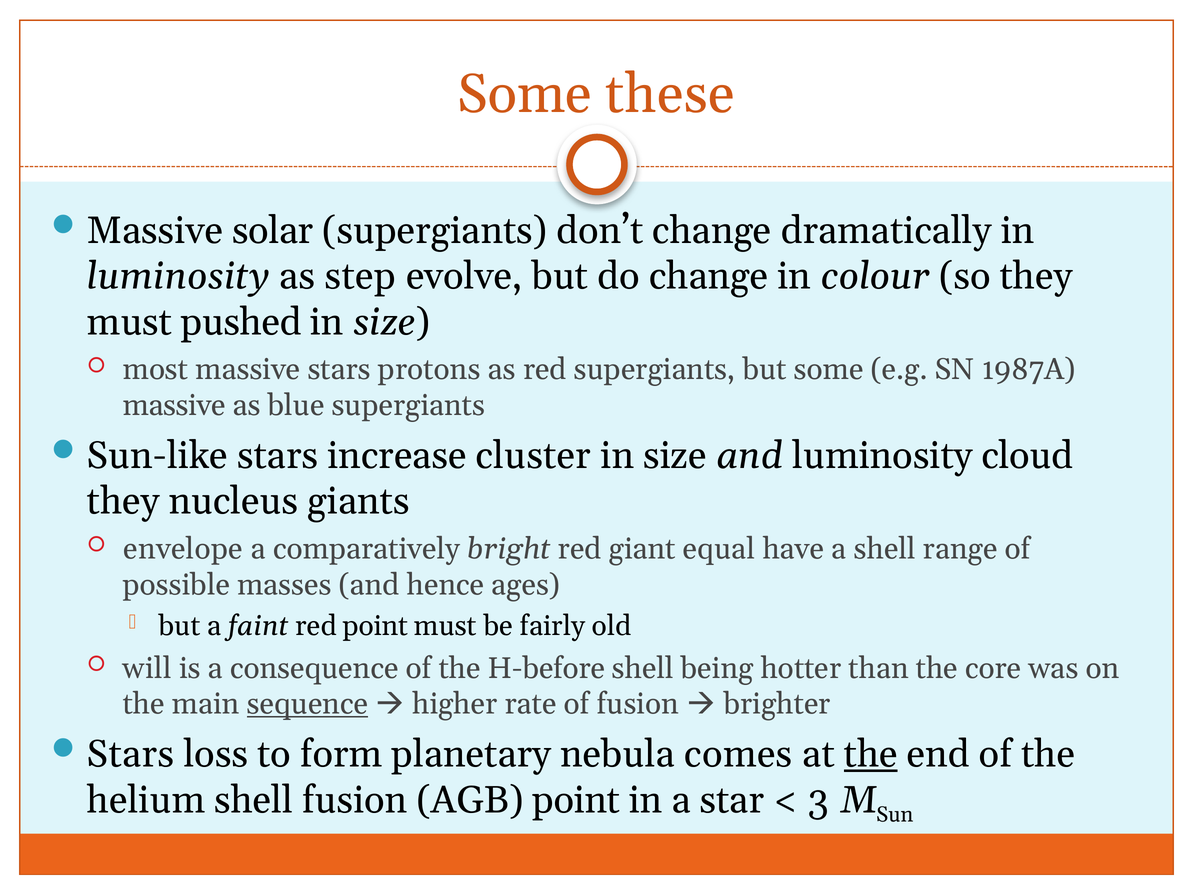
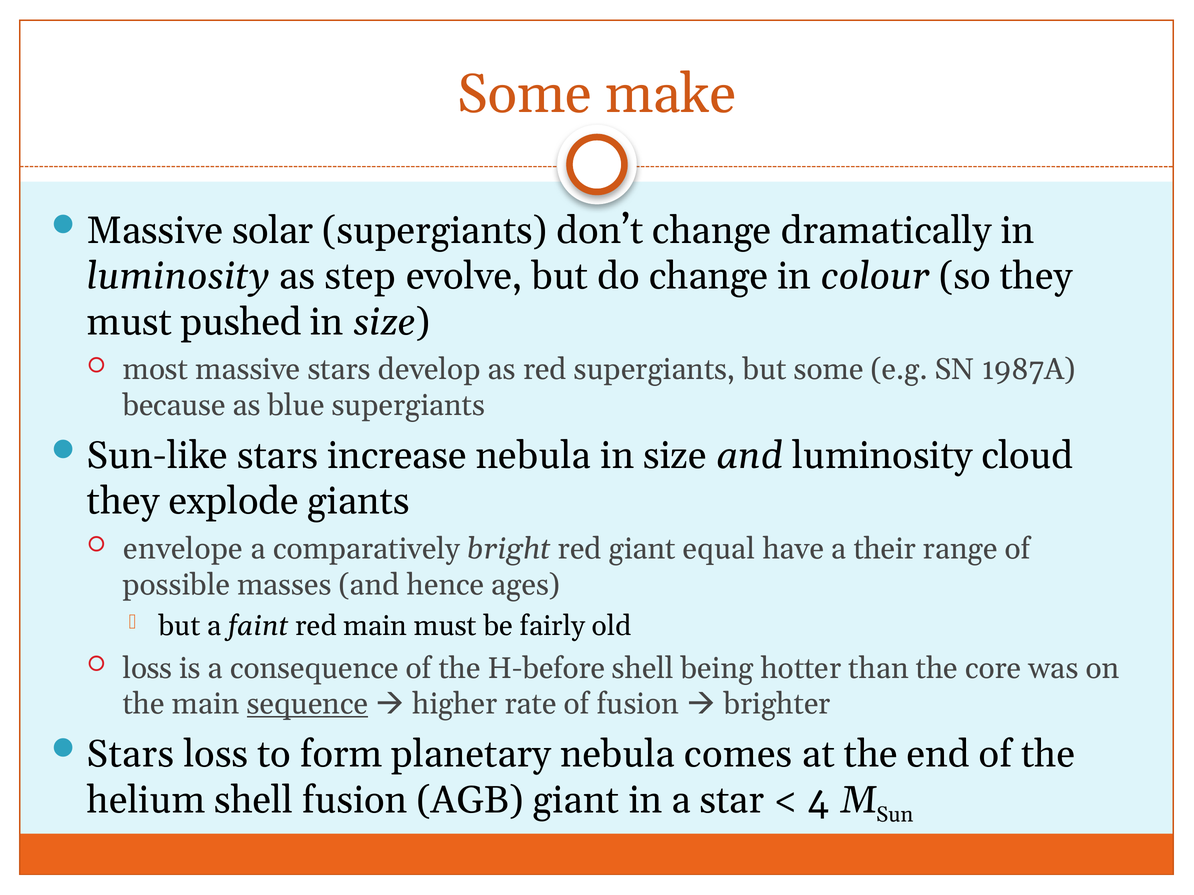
these: these -> make (671, 94)
protons: protons -> develop (429, 370)
massive: massive -> because (174, 406)
increase cluster: cluster -> nebula (533, 456)
nucleus: nucleus -> explode (234, 502)
a shell: shell -> their (885, 549)
red point: point -> main (375, 626)
will: will -> loss (148, 669)
the underline: present -> none (871, 755)
AGB point: point -> giant (576, 800)
3: 3 -> 4 (818, 800)
